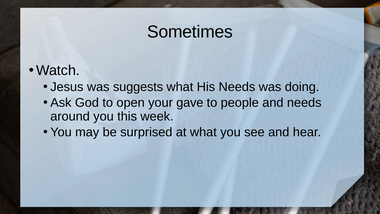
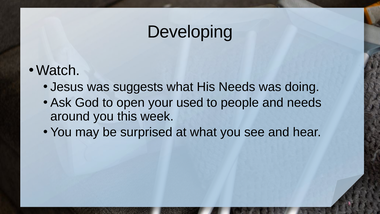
Sometimes: Sometimes -> Developing (190, 32)
gave: gave -> used (190, 103)
